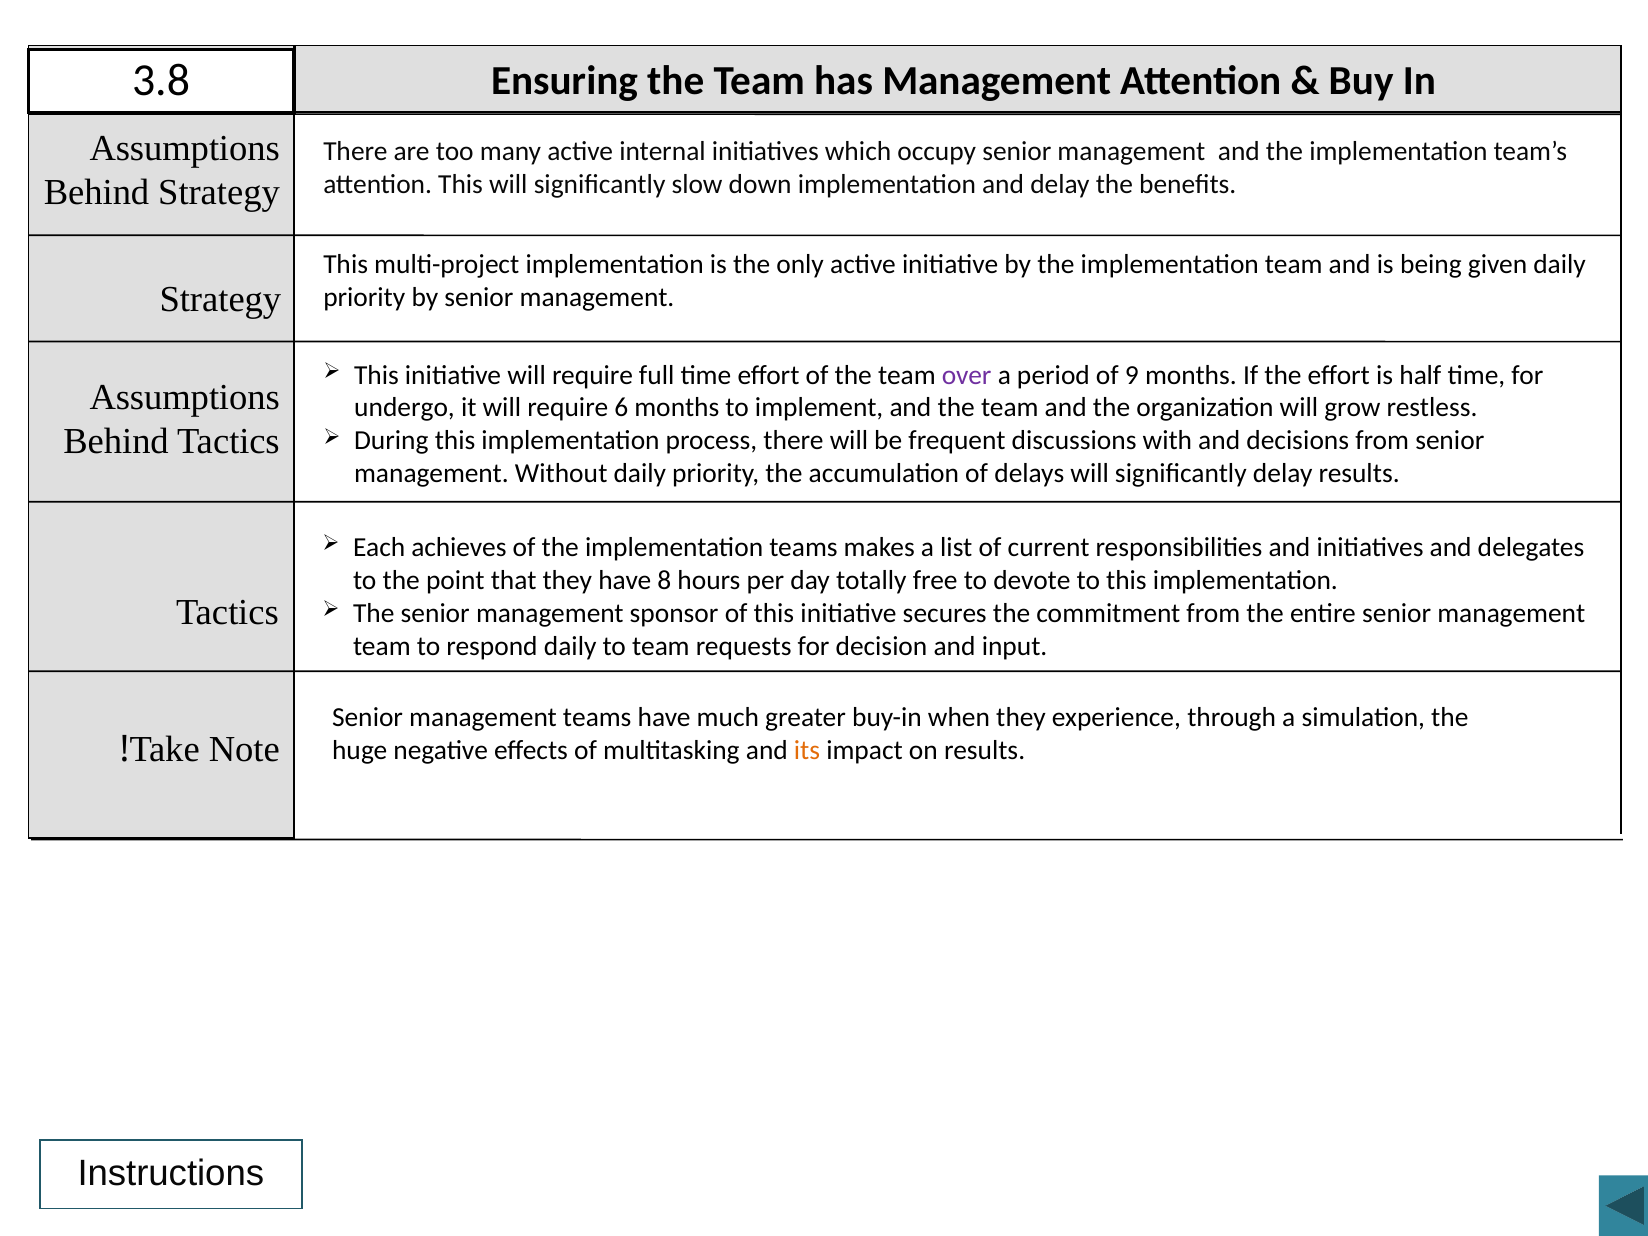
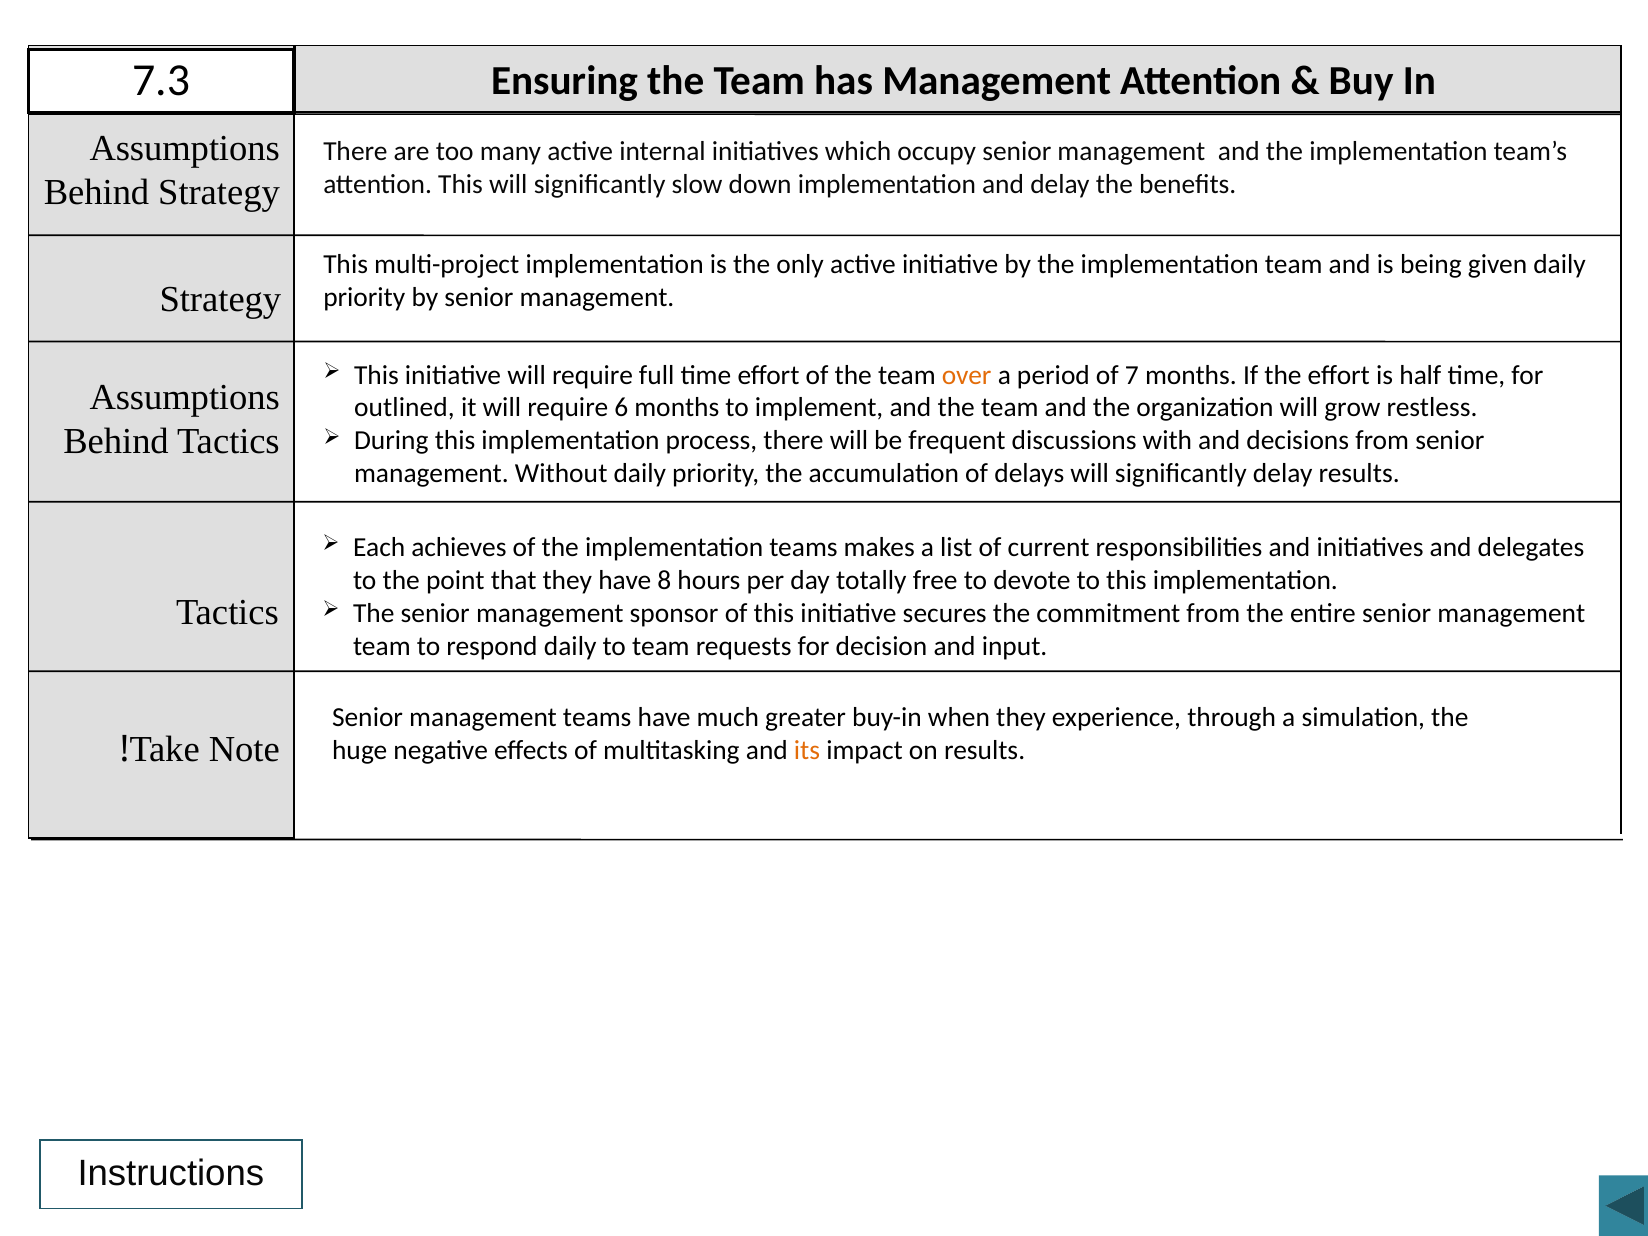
3.8: 3.8 -> 7.3 (161, 80)
over colour: purple -> orange (967, 375)
9: 9 -> 7 (1132, 375)
undergo: undergo -> outlined (404, 408)
